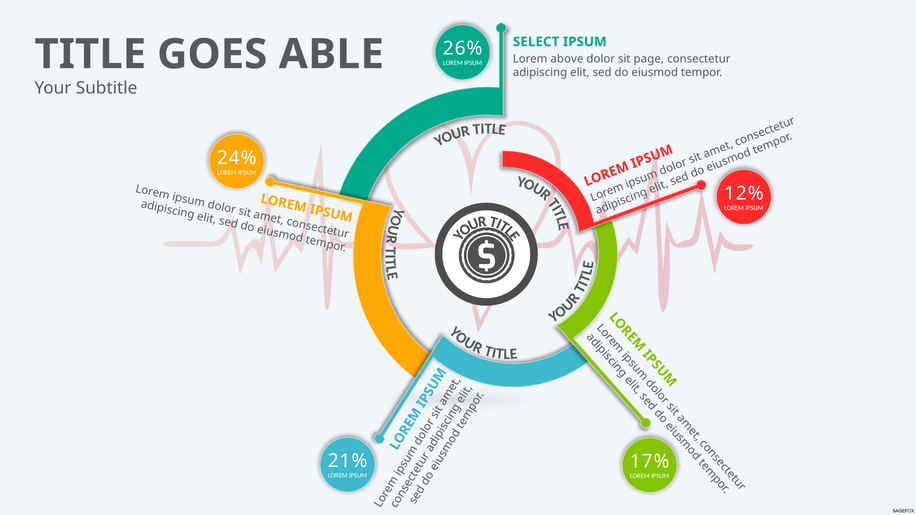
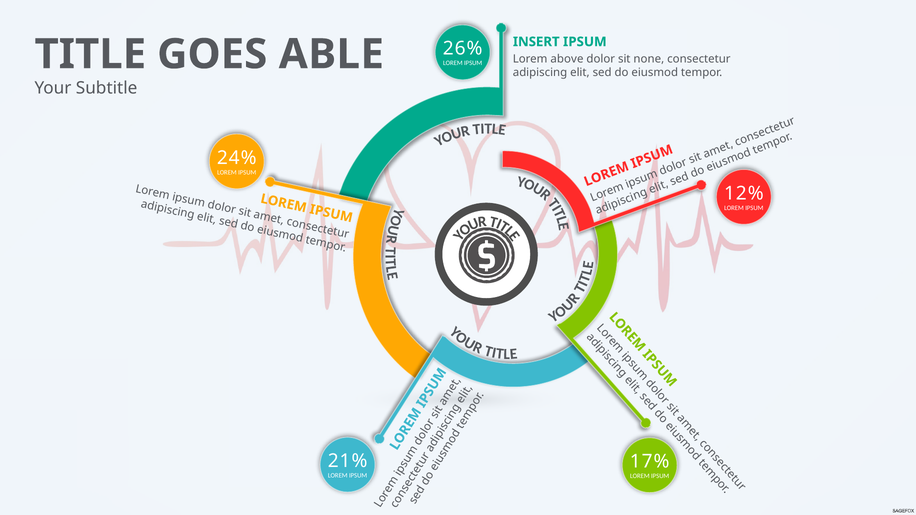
SELECT: SELECT -> INSERT (536, 42)
page: page -> none (649, 59)
